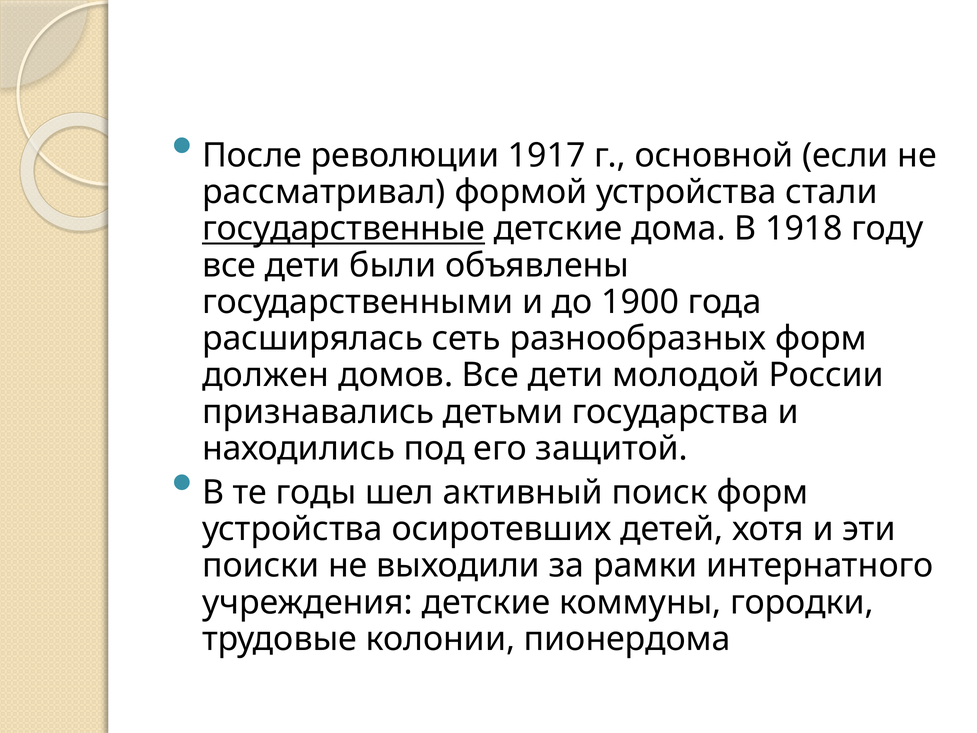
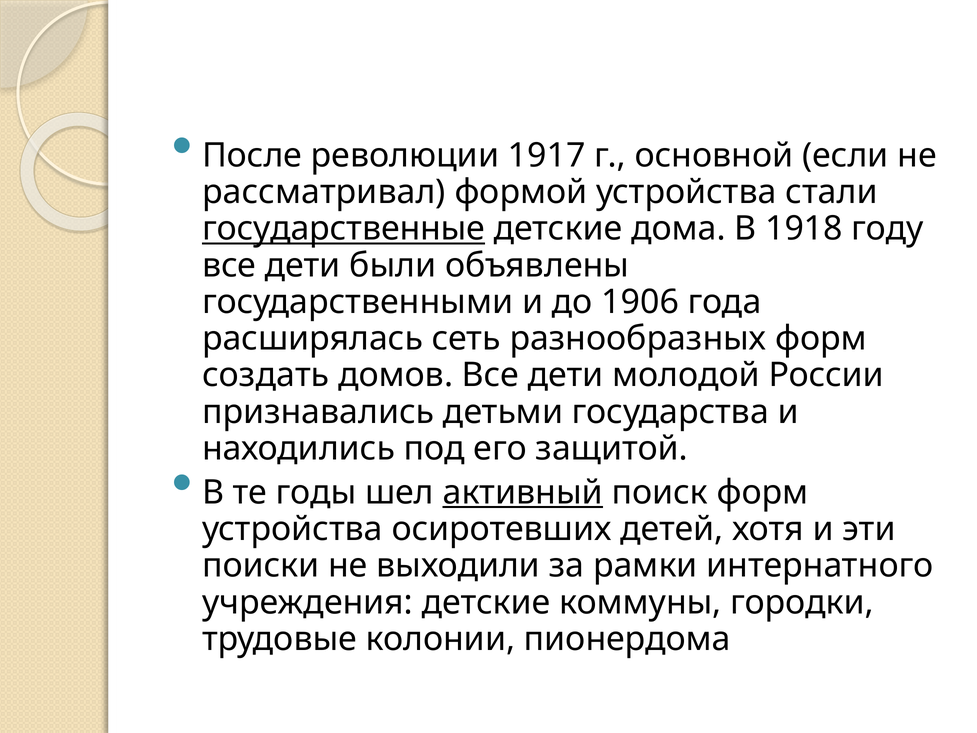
1900: 1900 -> 1906 (640, 302)
должен: должен -> создать (266, 375)
активный underline: none -> present (523, 492)
